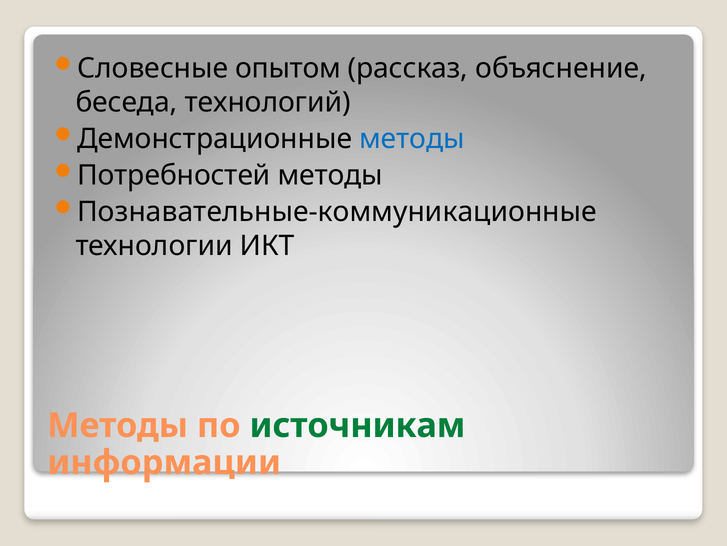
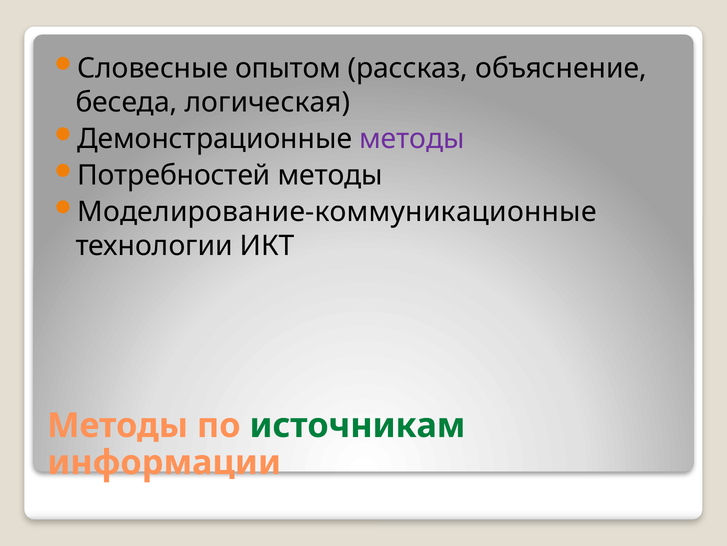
технологий: технологий -> логическая (267, 102)
методы colour: blue -> purple (412, 139)
Познавательные-коммуникационные: Познавательные-коммуникационные -> Моделирование-коммуникационные (337, 212)
